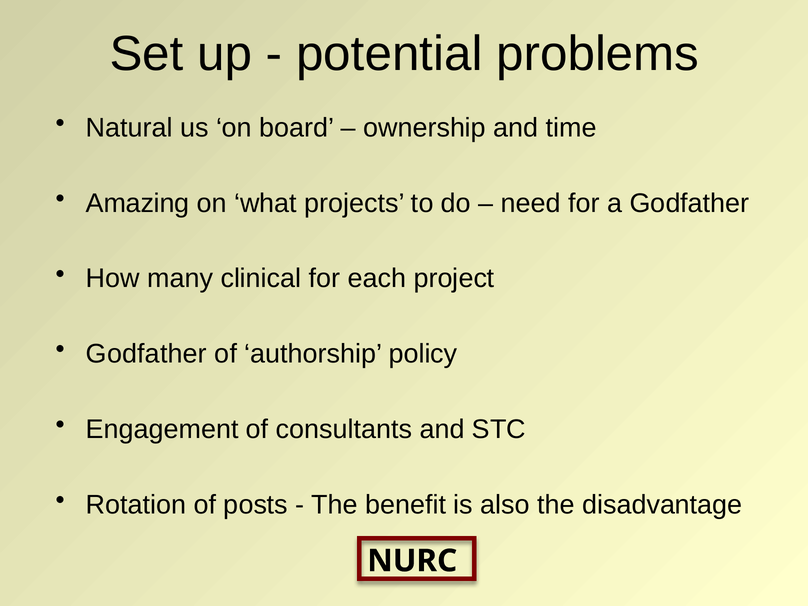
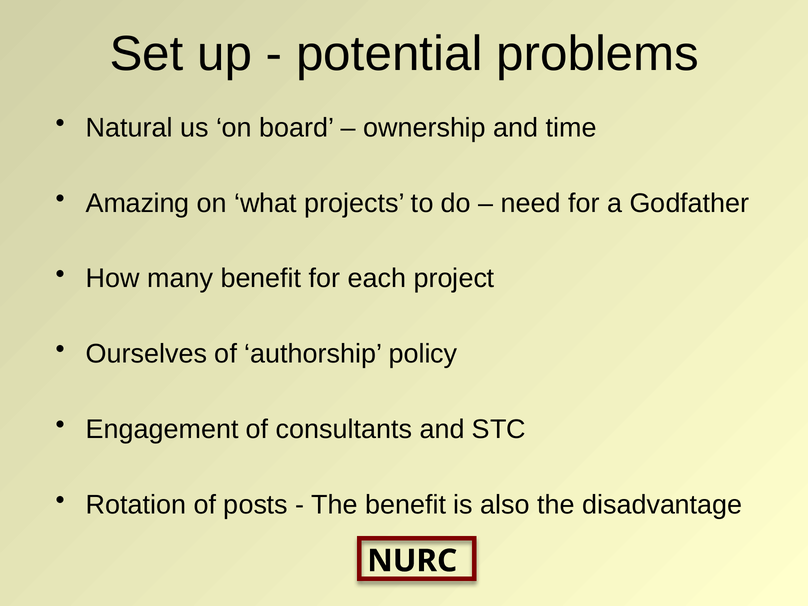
many clinical: clinical -> benefit (261, 279)
Godfather: Godfather -> Ourselves (147, 354)
